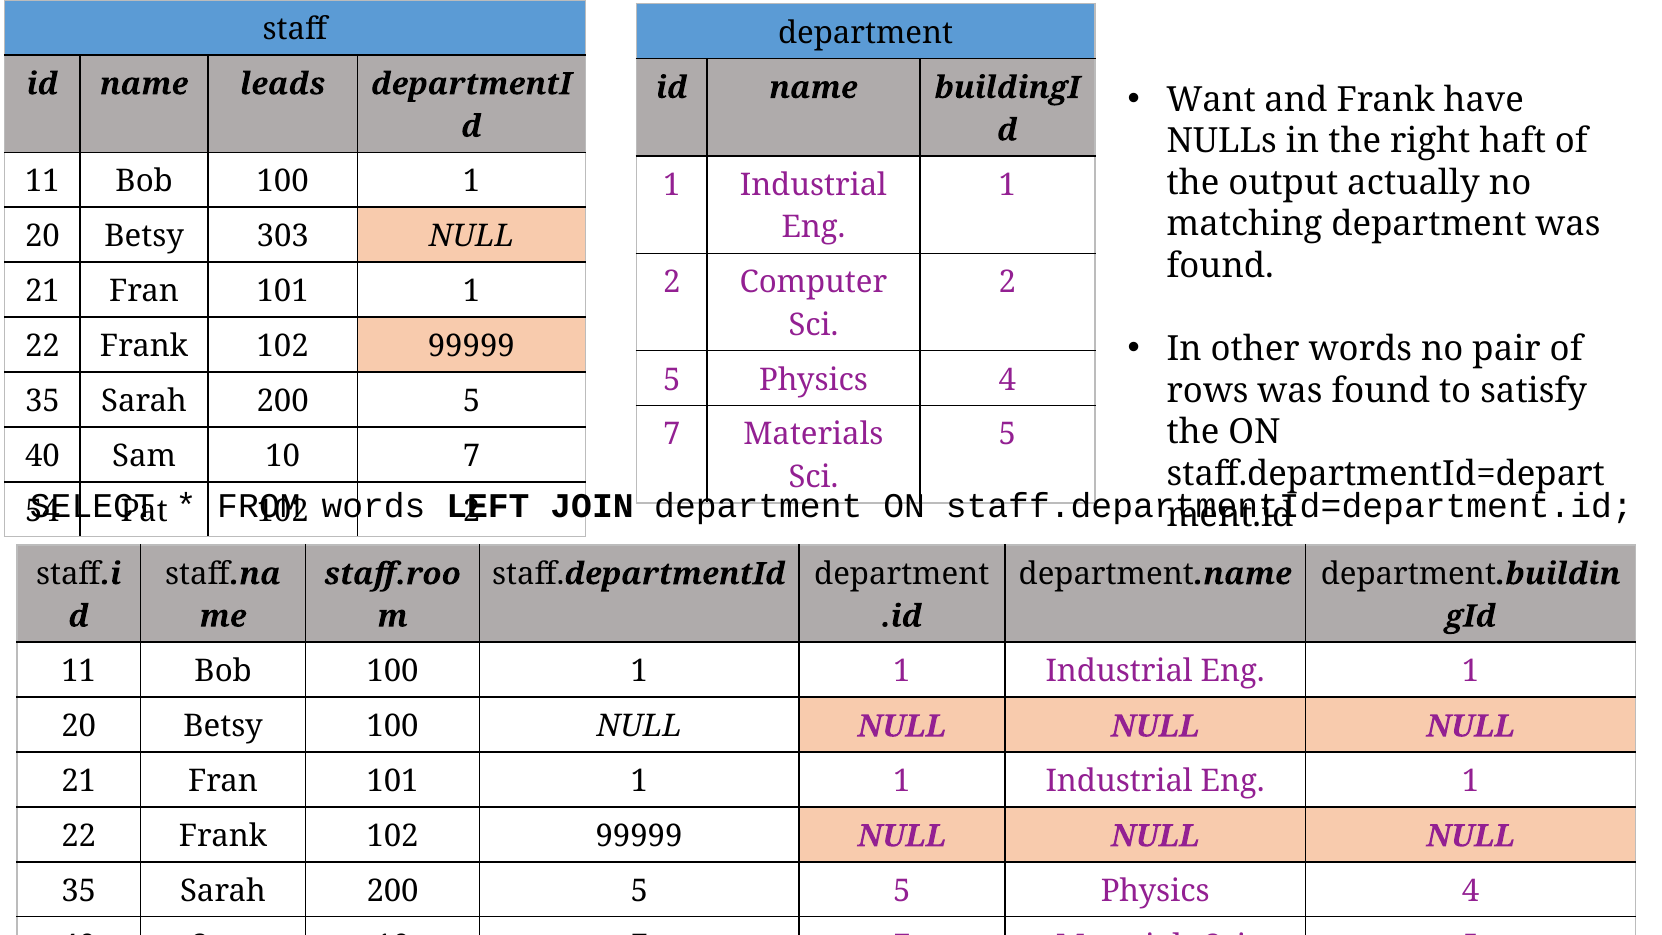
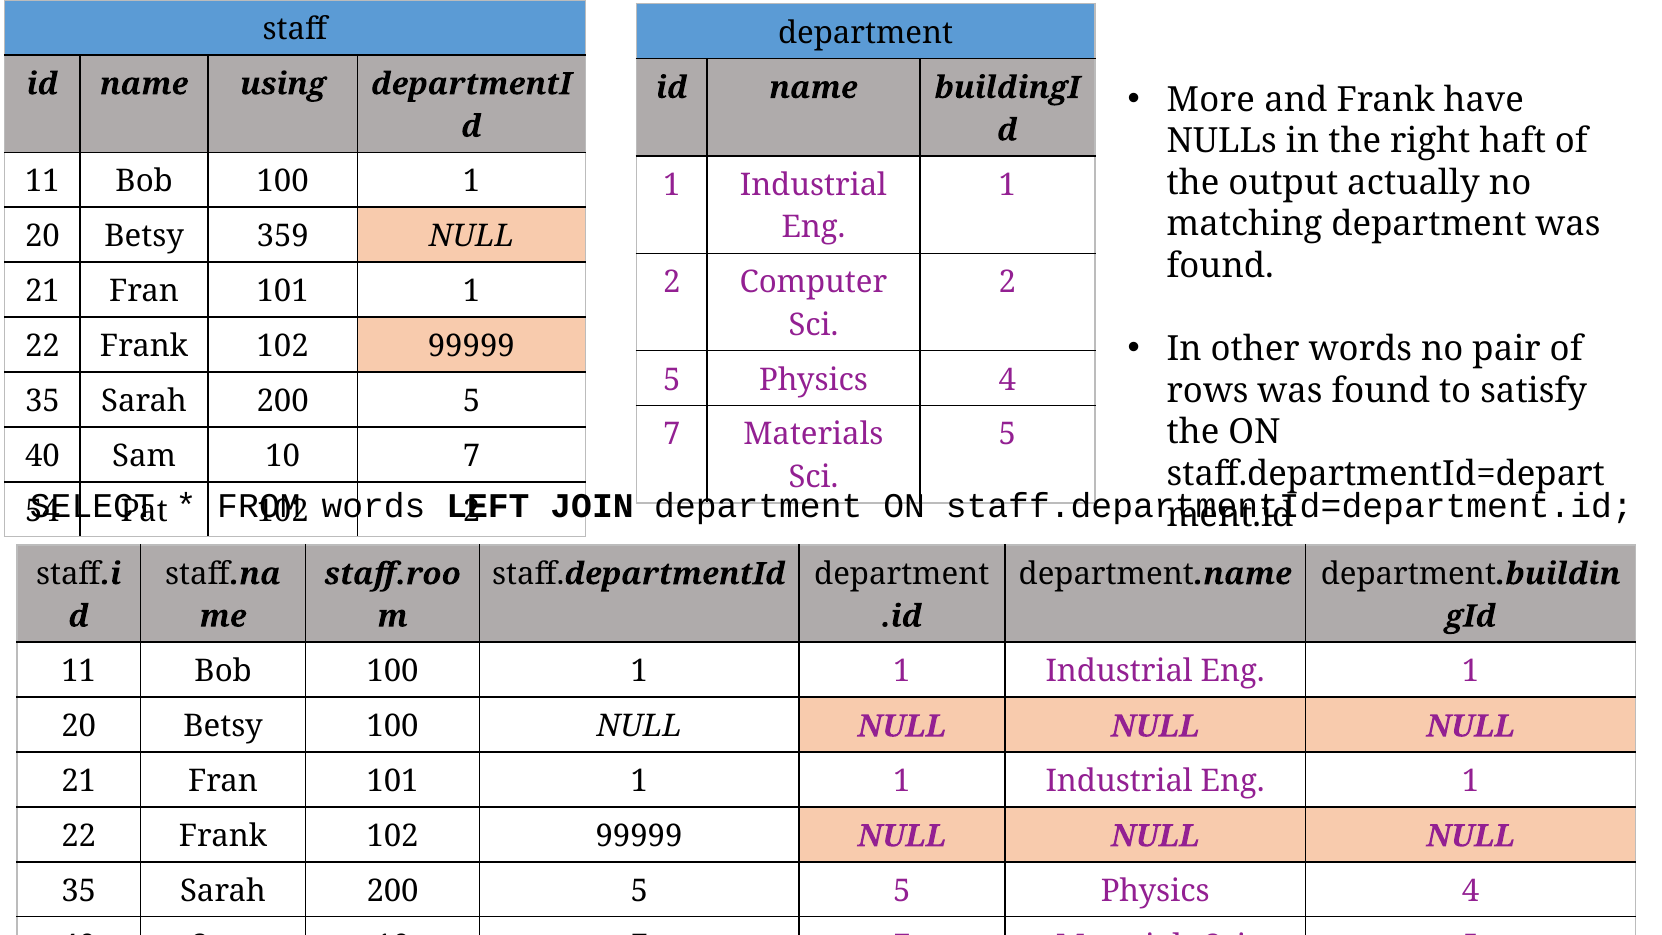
leads: leads -> using (283, 84)
Want: Want -> More (1211, 100)
303: 303 -> 359 (283, 236)
